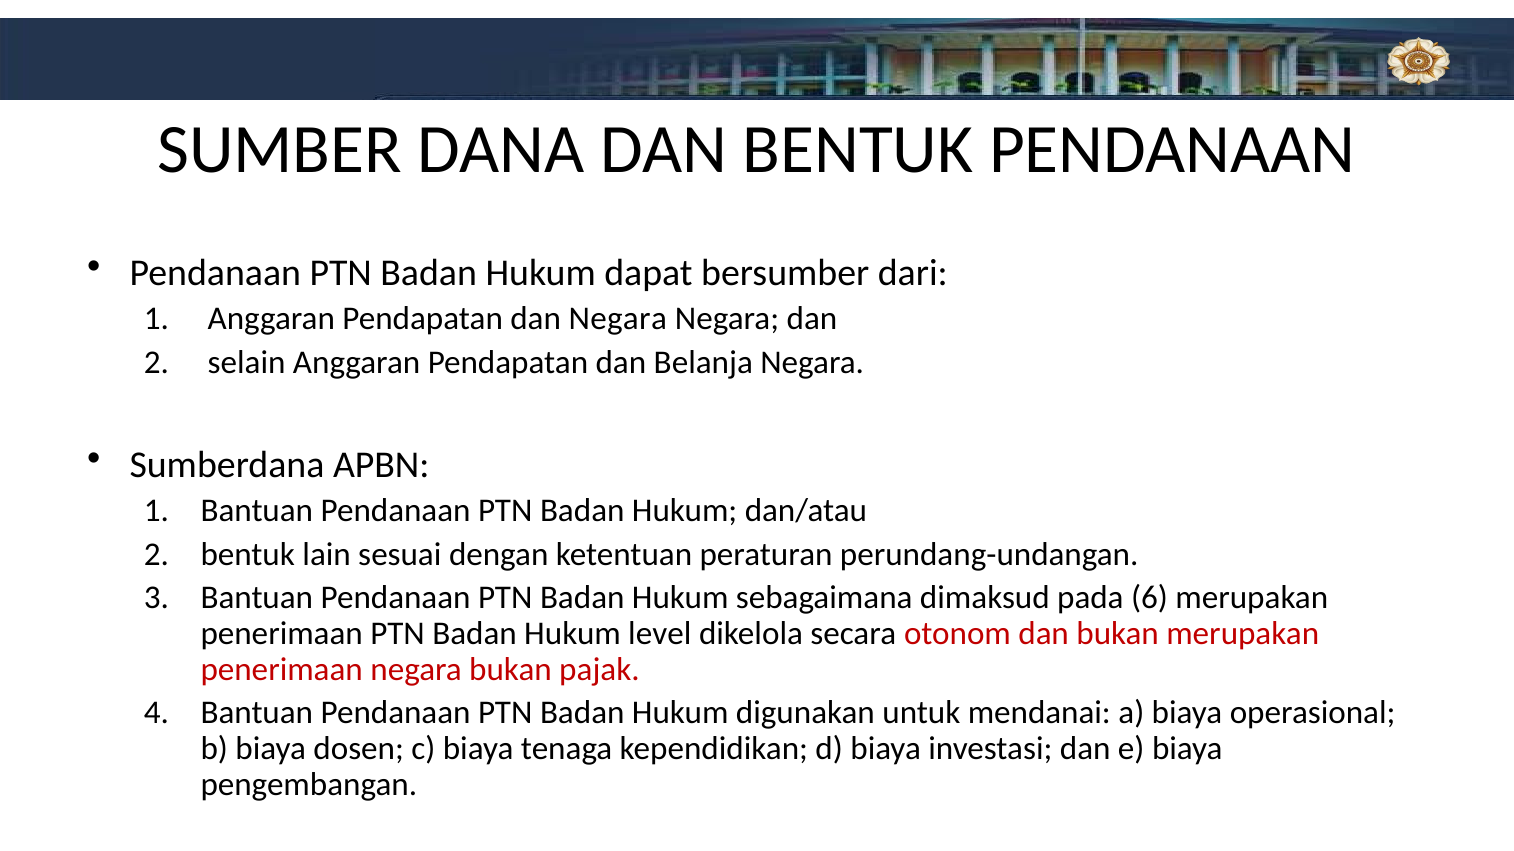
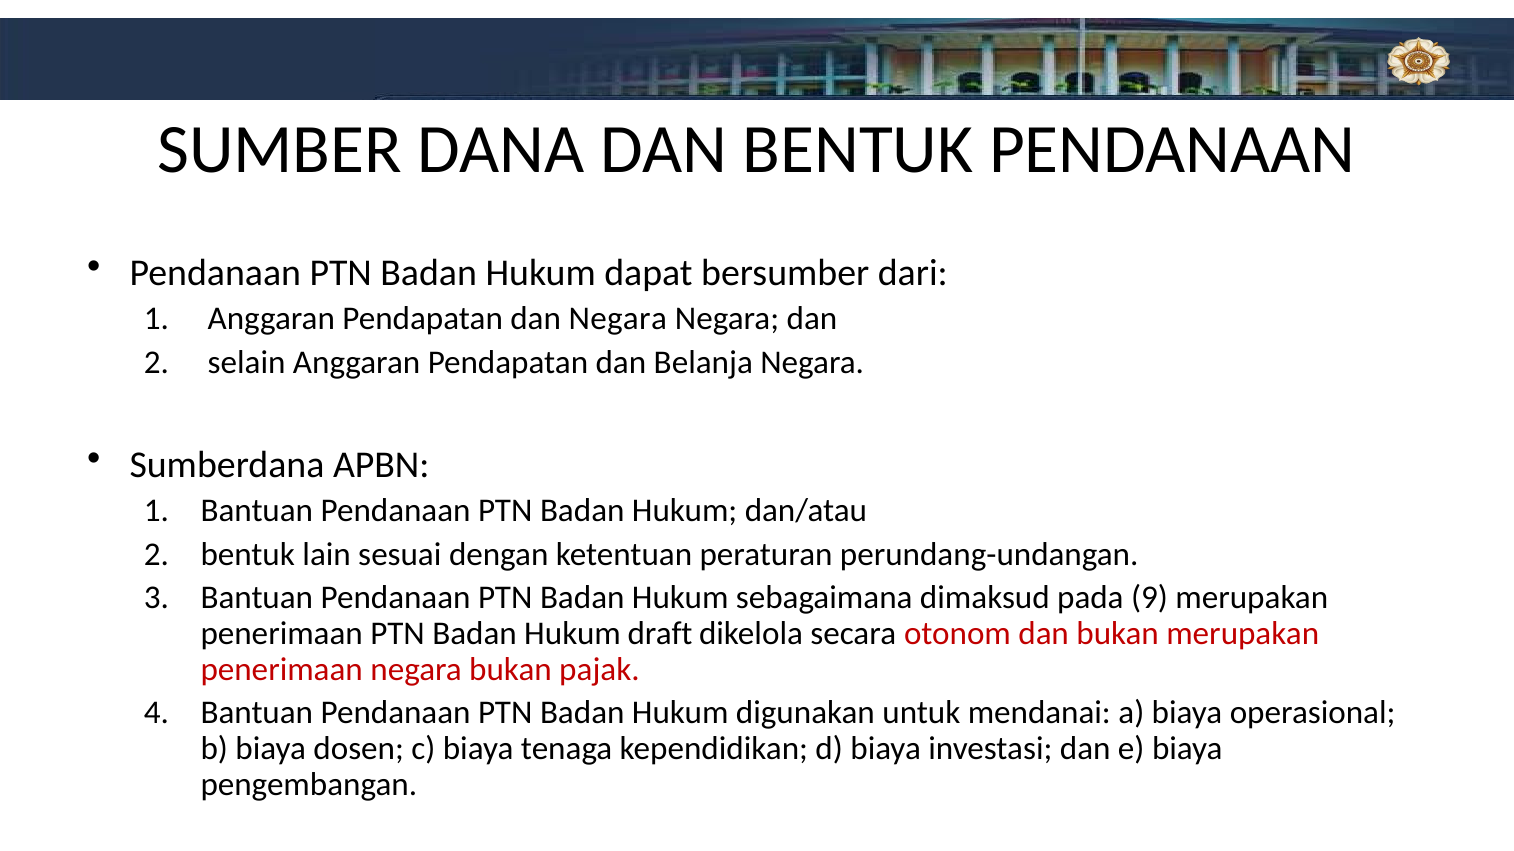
6: 6 -> 9 (1150, 598)
level: level -> draft (660, 634)
